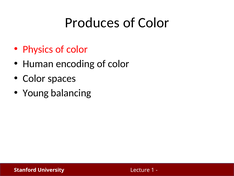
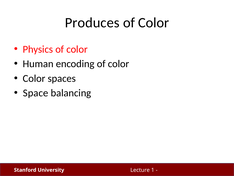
Young: Young -> Space (36, 93)
